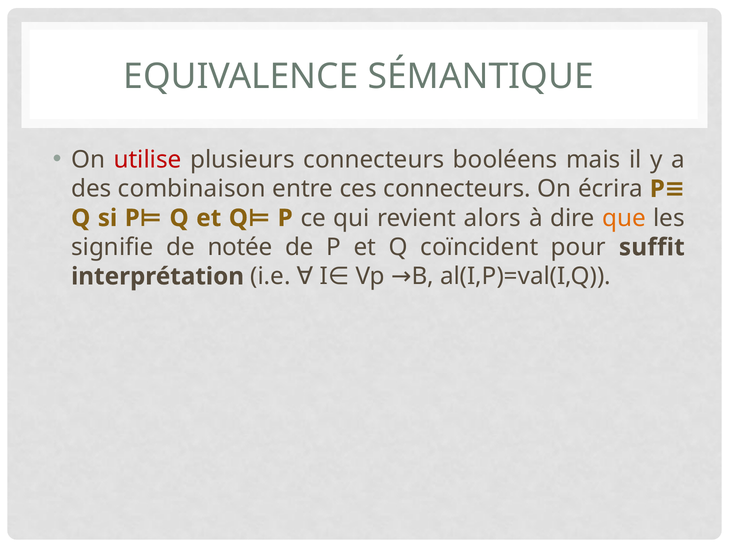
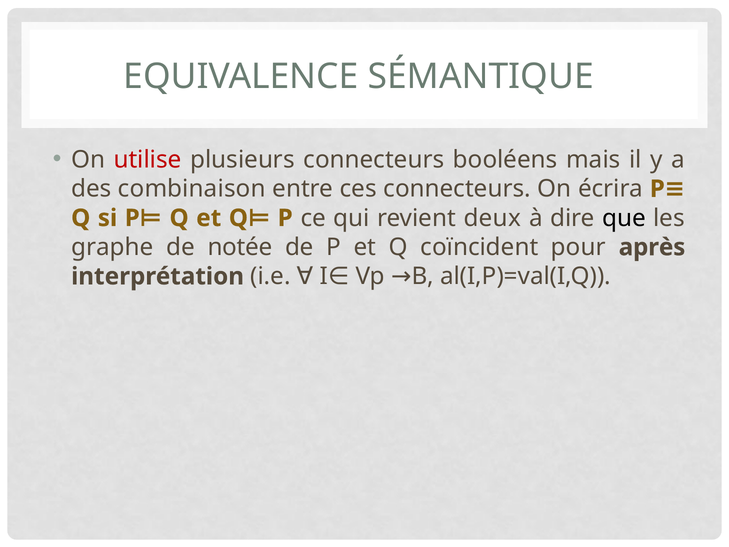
alors: alors -> deux (492, 218)
que colour: orange -> black (624, 218)
signiﬁe: signiﬁe -> graphe (112, 247)
suffit: suffit -> après (652, 247)
